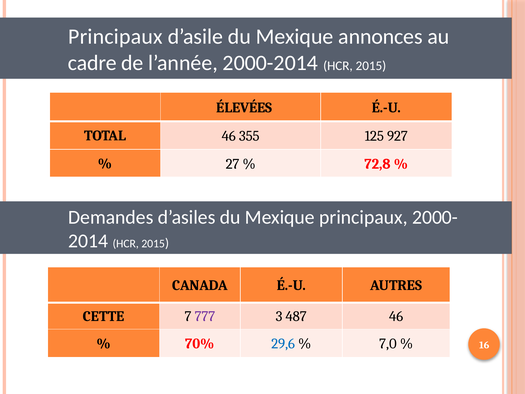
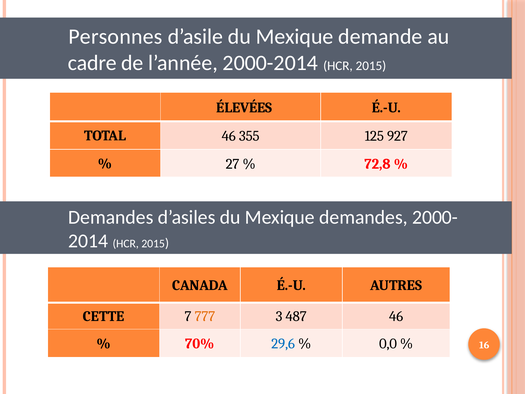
Principaux: Principaux -> Personnes (115, 37)
annonces: annonces -> demande (380, 37)
Mexique principaux: principaux -> demandes (363, 217)
777 colour: purple -> orange (205, 316)
7,0: 7,0 -> 0,0 (388, 344)
